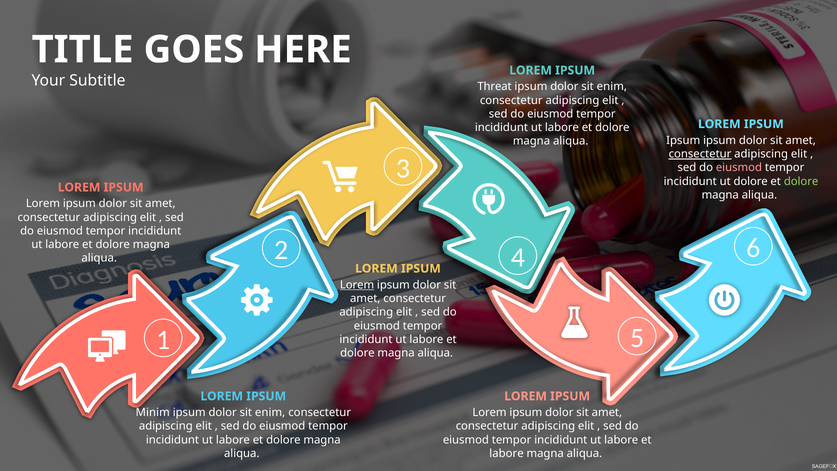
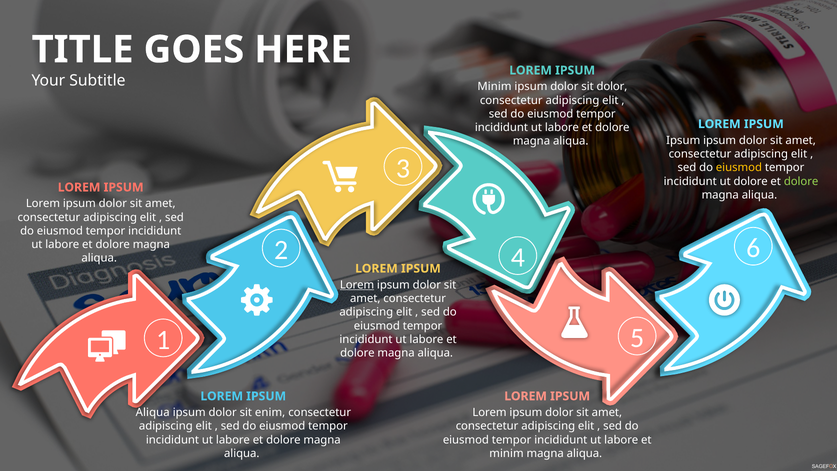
Threat: Threat -> Minim (494, 87)
enim: enim -> dolor (612, 87)
consectetur underline: present -> none (700, 154)
eiusmod colour: pink -> yellow (739, 168)
Minim: Minim -> Aliqua (153, 412)
labore: labore -> minim (506, 453)
